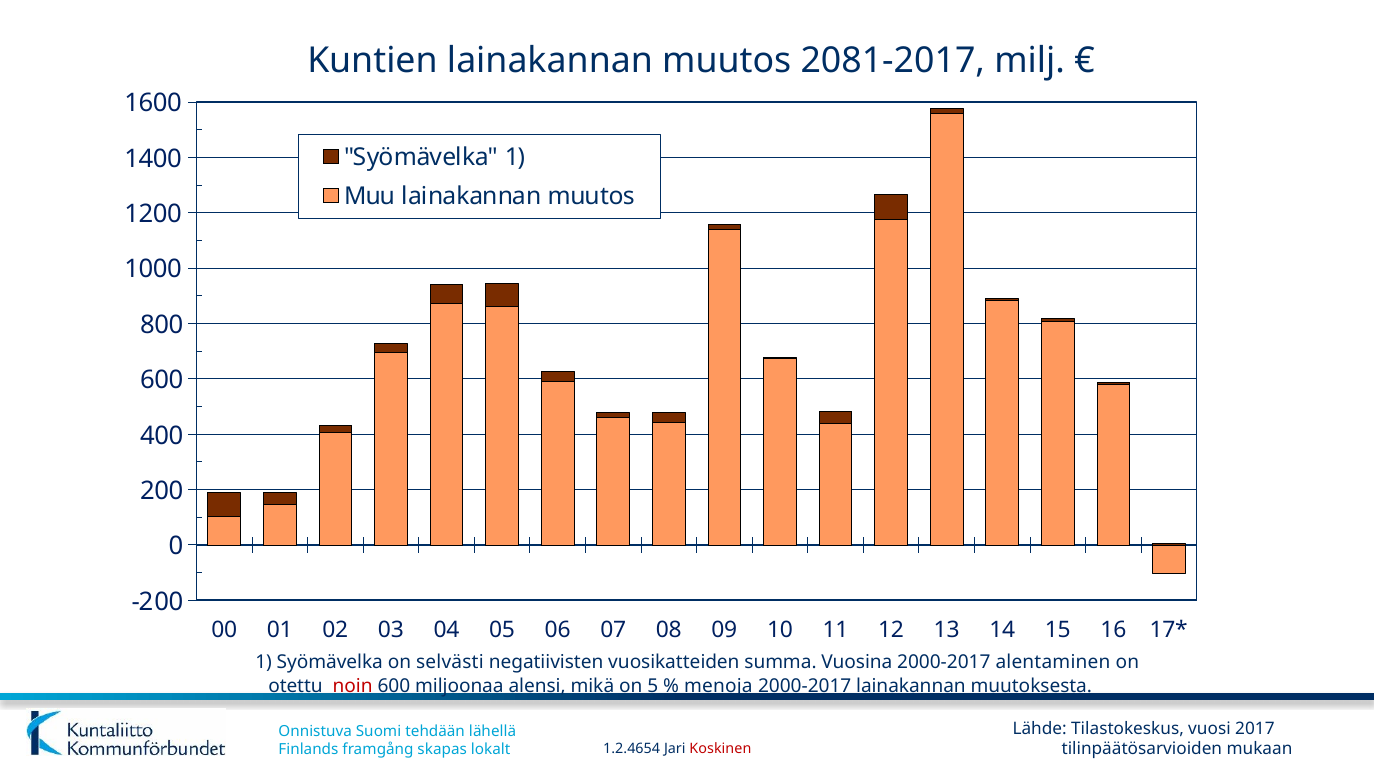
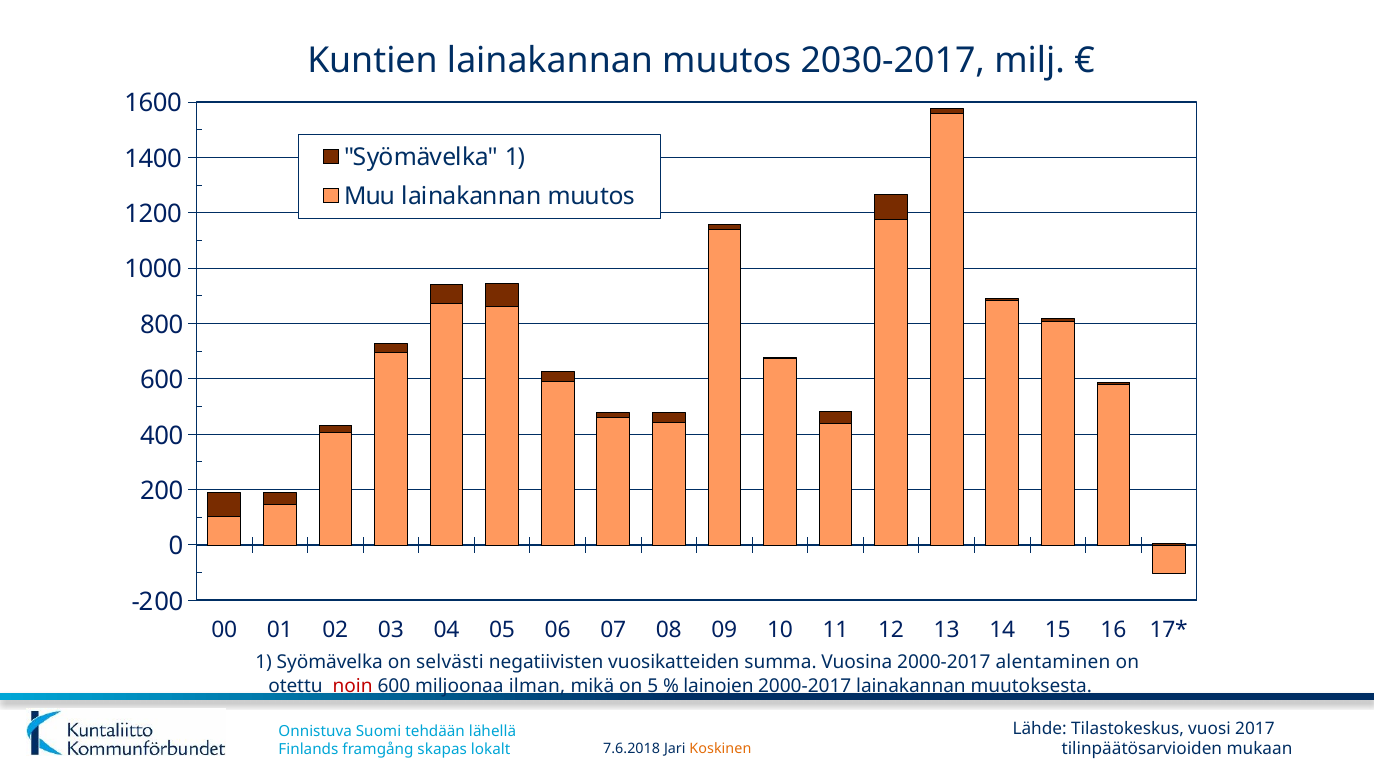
2081-2017: 2081-2017 -> 2030-2017 (893, 60)
alensi: alensi -> ilman (537, 686)
menoja: menoja -> lainojen (719, 686)
1.2.4654: 1.2.4654 -> 7.6.2018 (632, 749)
Koskinen colour: red -> orange (720, 749)
